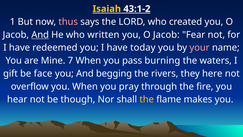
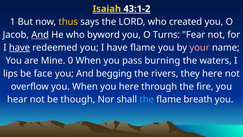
thus colour: pink -> yellow (68, 22)
written: written -> byword (103, 35)
Jacob: Jacob -> Turns (166, 35)
have underline: none -> present (19, 48)
have today: today -> flame (143, 48)
7: 7 -> 0 (70, 61)
gift: gift -> lips (11, 73)
you pray: pray -> here (129, 86)
the colour: yellow -> light blue (147, 99)
makes: makes -> breath (198, 99)
